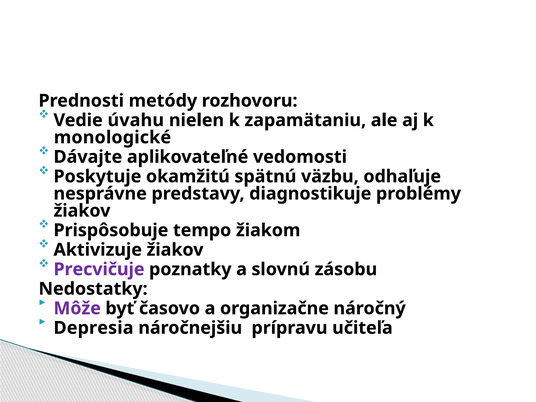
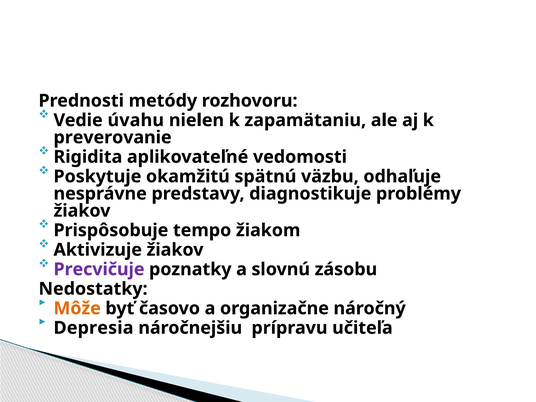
monologické: monologické -> preverovanie (113, 137)
Dávajte: Dávajte -> Rigidita (88, 157)
Môže colour: purple -> orange (77, 308)
